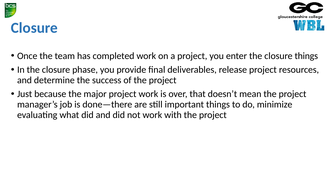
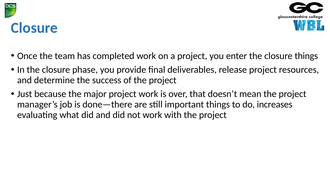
minimize: minimize -> increases (275, 104)
